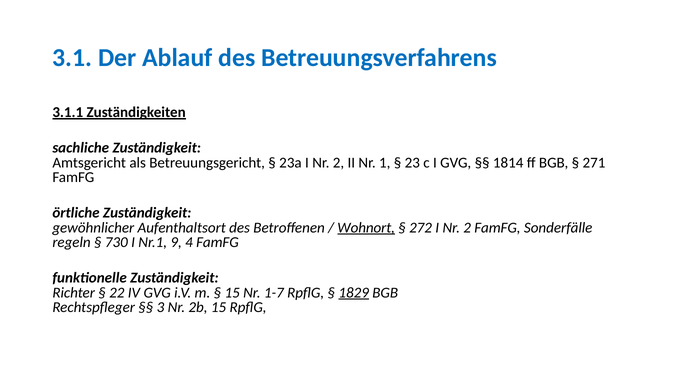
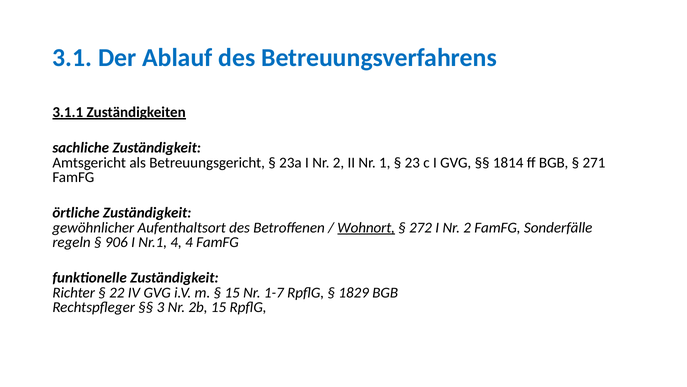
730: 730 -> 906 (116, 242)
Nr.1 9: 9 -> 4 (176, 242)
1829 underline: present -> none (354, 292)
